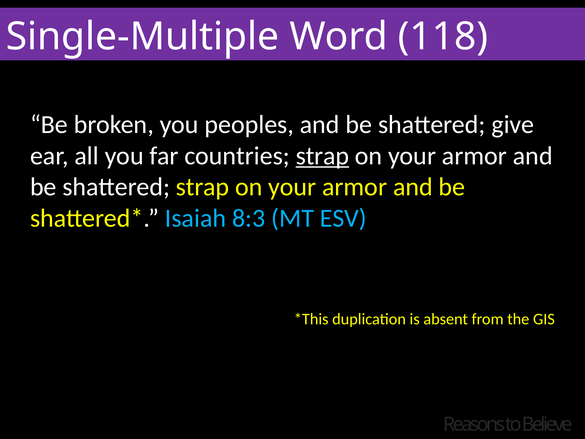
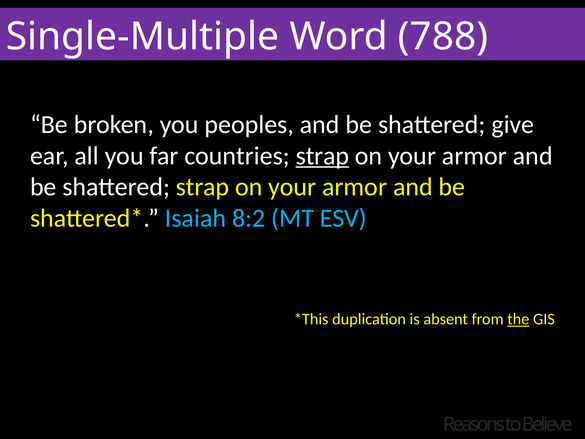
118: 118 -> 788 (443, 37)
8:3: 8:3 -> 8:2 (249, 218)
the underline: none -> present (518, 319)
